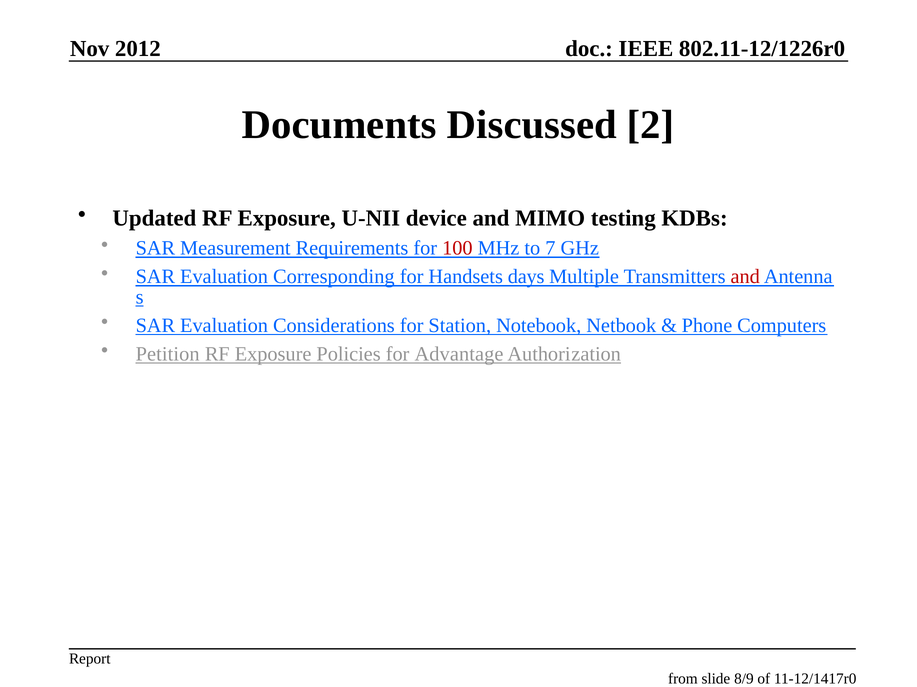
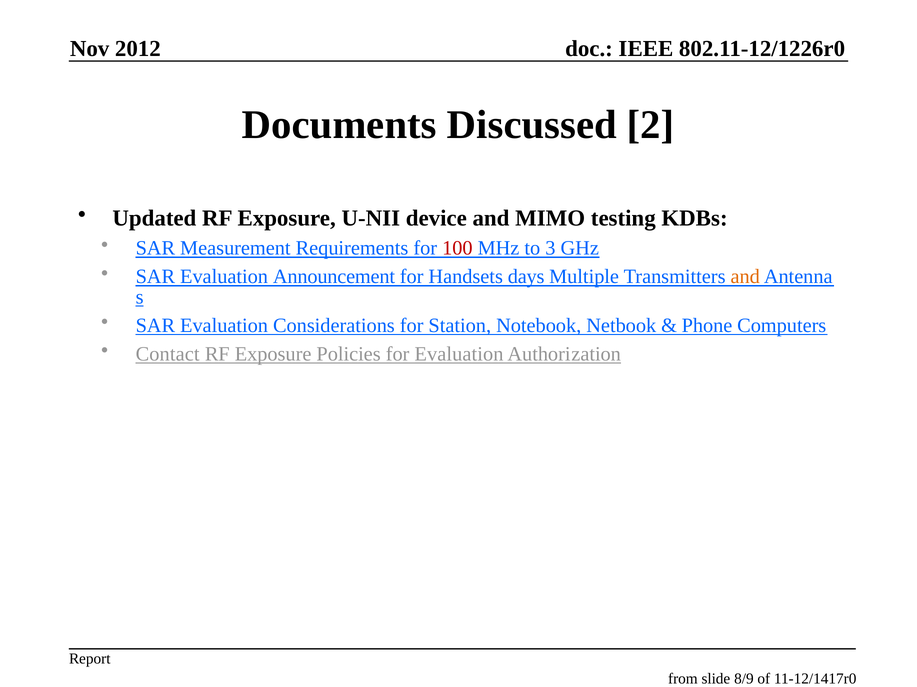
7: 7 -> 3 (550, 249)
Corresponding: Corresponding -> Announcement (334, 277)
and colour: red -> orange (745, 277)
Petition: Petition -> Contact (168, 354)
for Advantage: Advantage -> Evaluation (459, 354)
